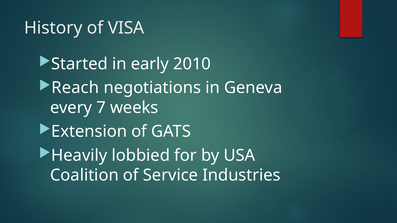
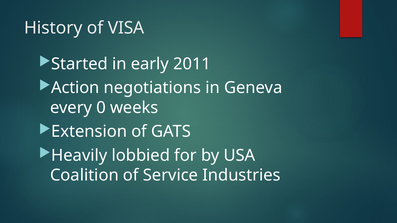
2010: 2010 -> 2011 (192, 64)
Reach: Reach -> Action (75, 88)
7: 7 -> 0 (101, 108)
